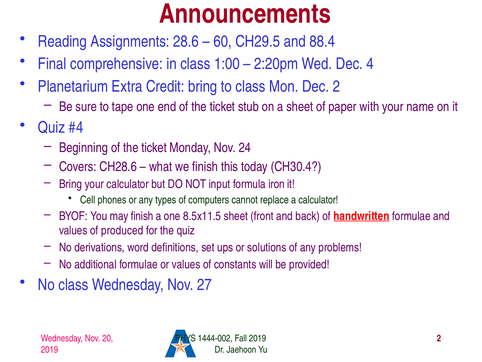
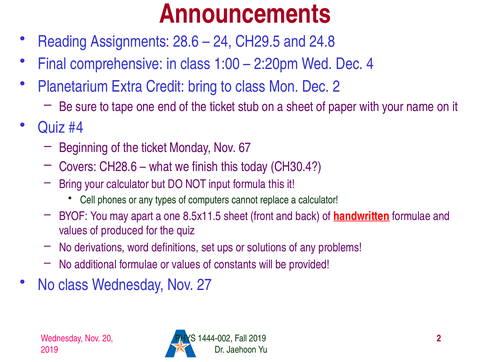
60: 60 -> 24 (223, 41)
88.4: 88.4 -> 24.8 (322, 41)
24: 24 -> 67 (245, 148)
formula iron: iron -> this (276, 184)
may finish: finish -> apart (142, 216)
